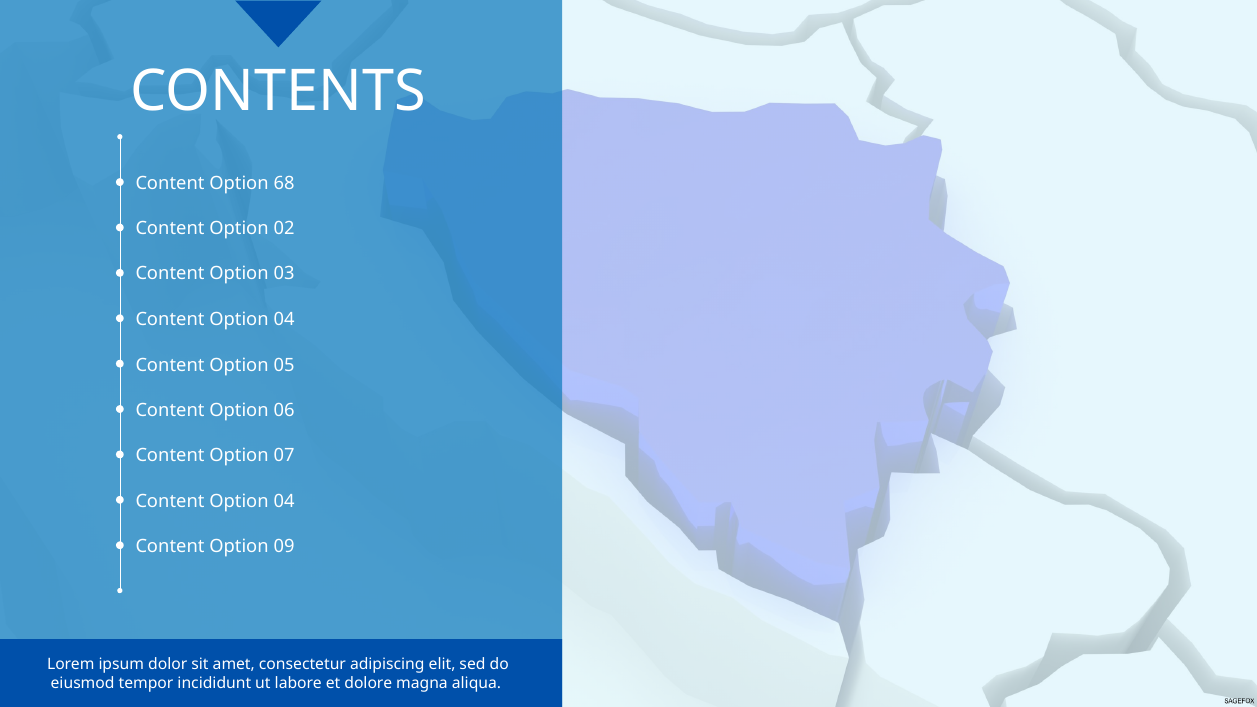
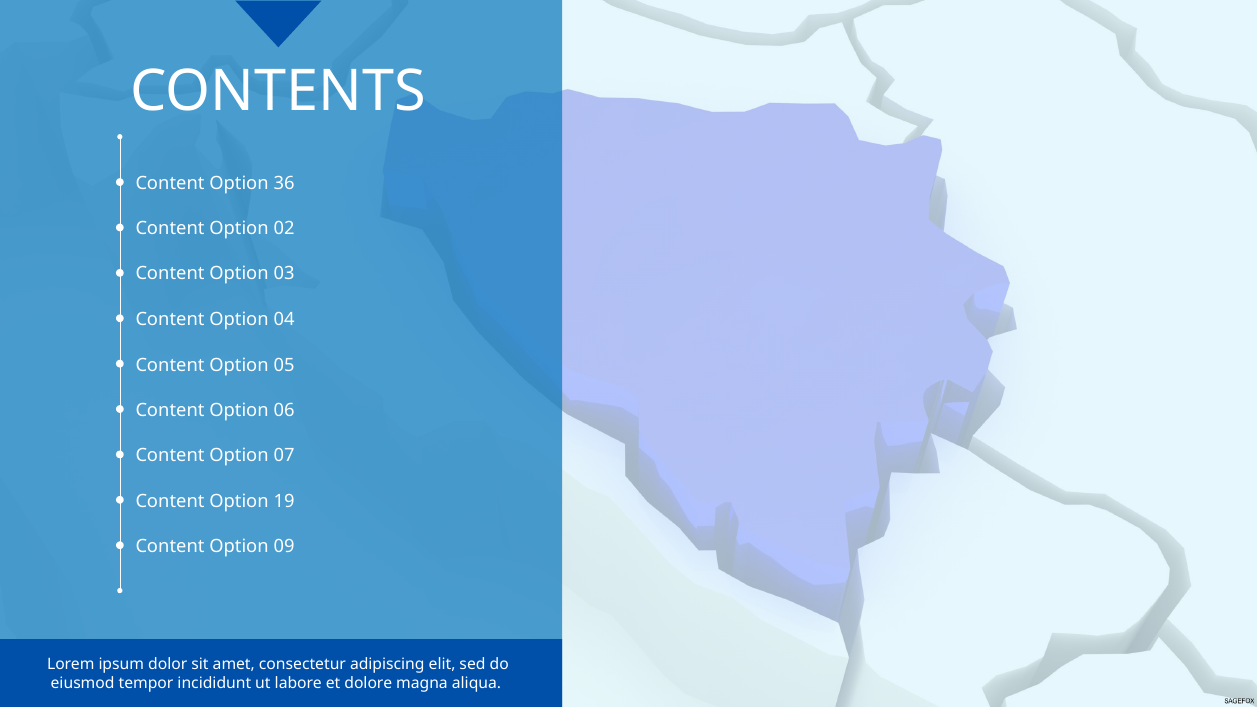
68: 68 -> 36 (284, 183)
04: 04 -> 19 (284, 501)
